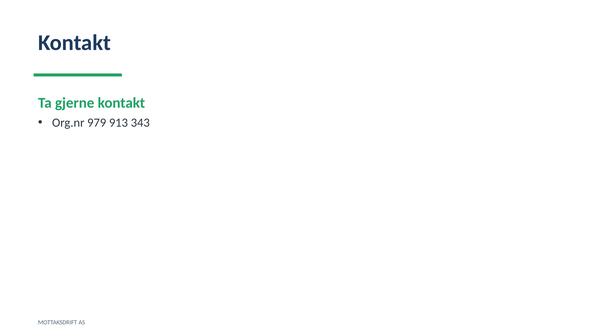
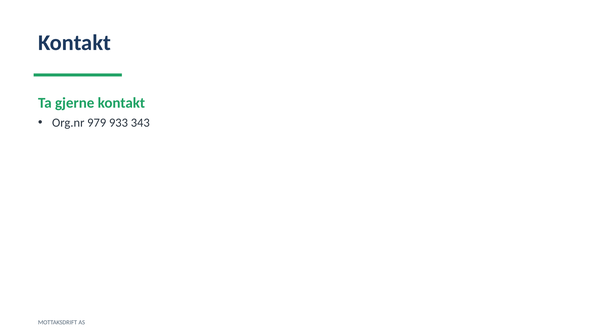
913: 913 -> 933 (118, 123)
